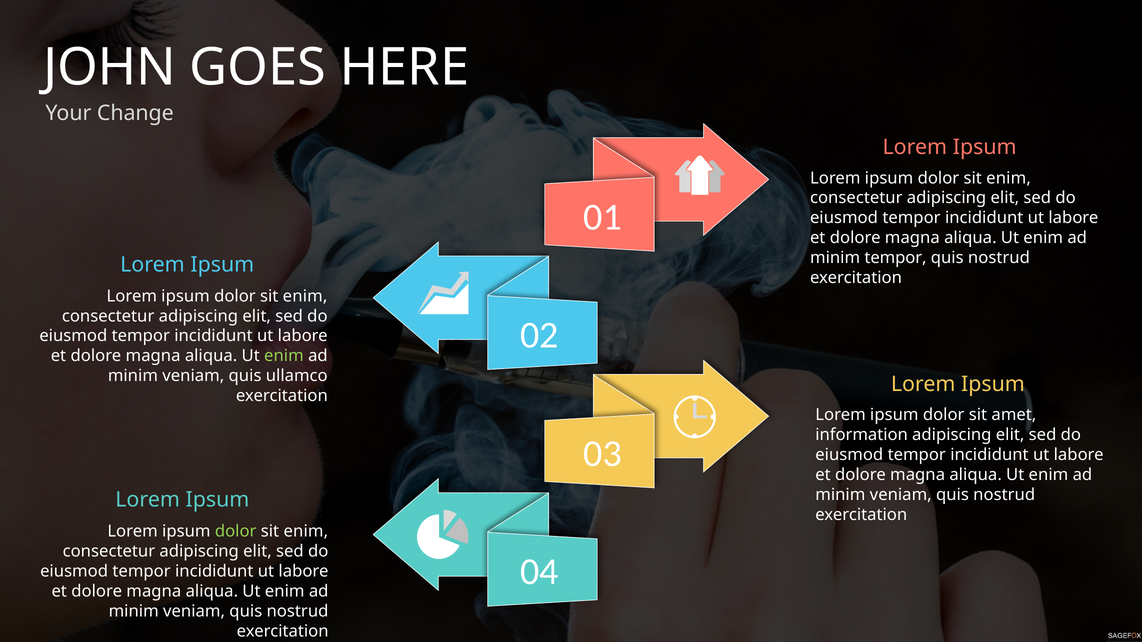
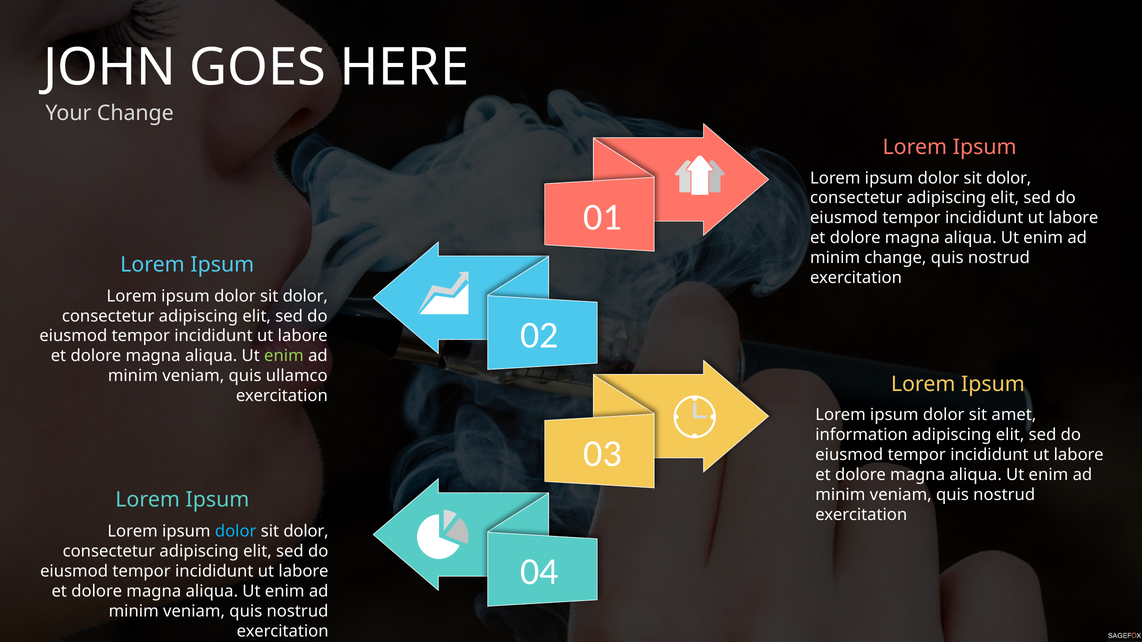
enim: enim -> dolor (1009, 178)
minim tempor: tempor -> change (895, 258)
enim: enim -> dolor (305, 296)
dolor colour: light green -> light blue (236, 532)
enim: enim -> dolor (306, 532)
